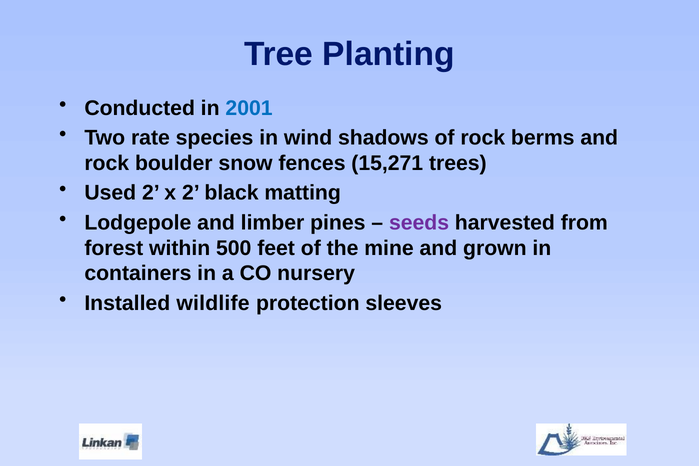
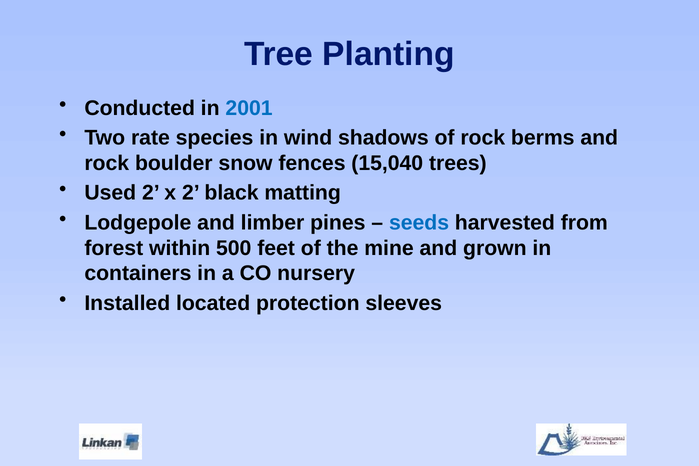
15,271: 15,271 -> 15,040 (387, 163)
seeds colour: purple -> blue (419, 222)
wildlife: wildlife -> located (213, 303)
